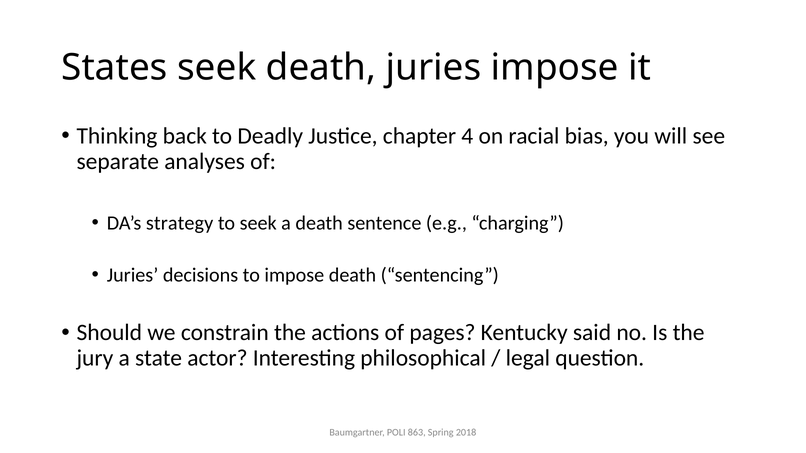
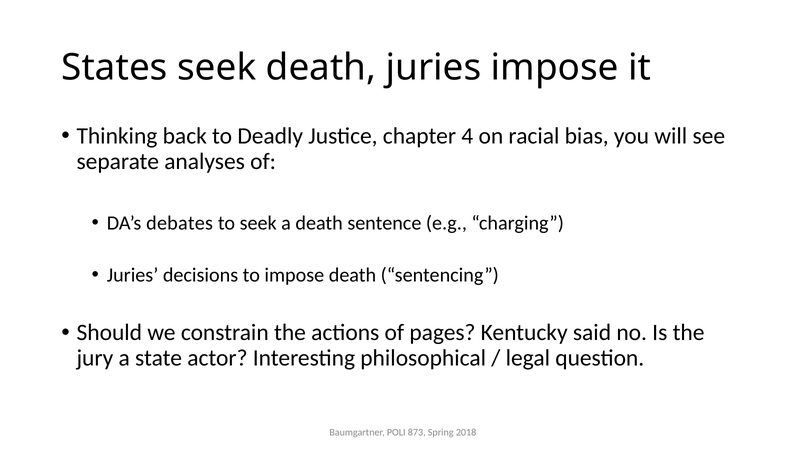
strategy: strategy -> debates (180, 223)
863: 863 -> 873 (417, 433)
